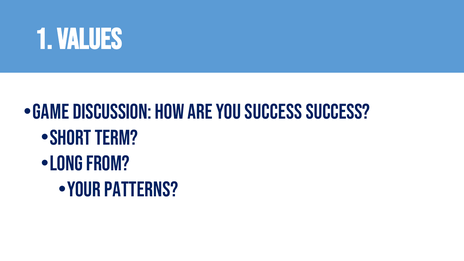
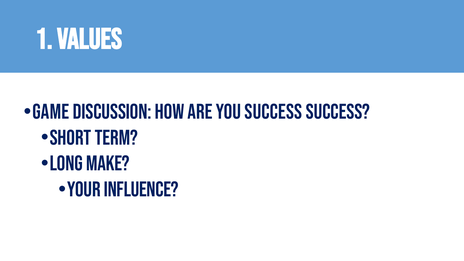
from: from -> make (108, 164)
patterns: patterns -> influence (141, 190)
